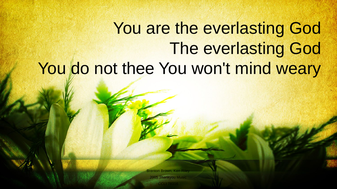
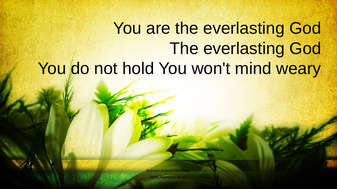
thee: thee -> hold (138, 69)
